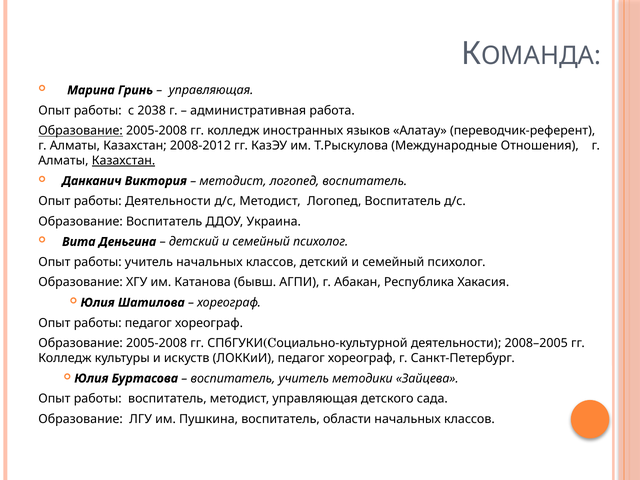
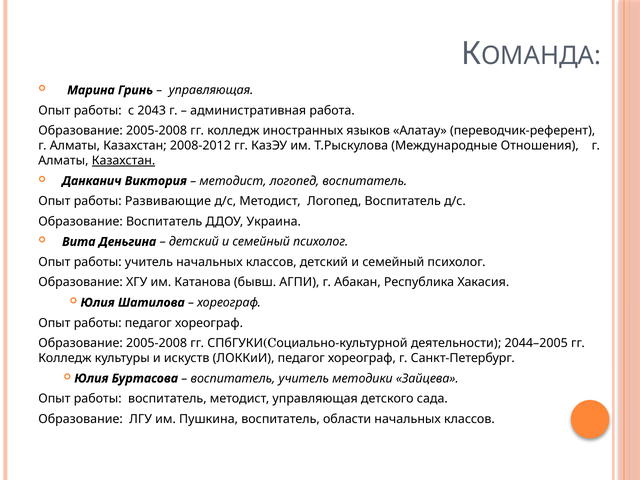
2038: 2038 -> 2043 (152, 110)
Образование underline: present -> none (81, 131)
работы Деятельности: Деятельности -> Развивающие (168, 201)
2008–2005: 2008–2005 -> 2044–2005 (536, 343)
